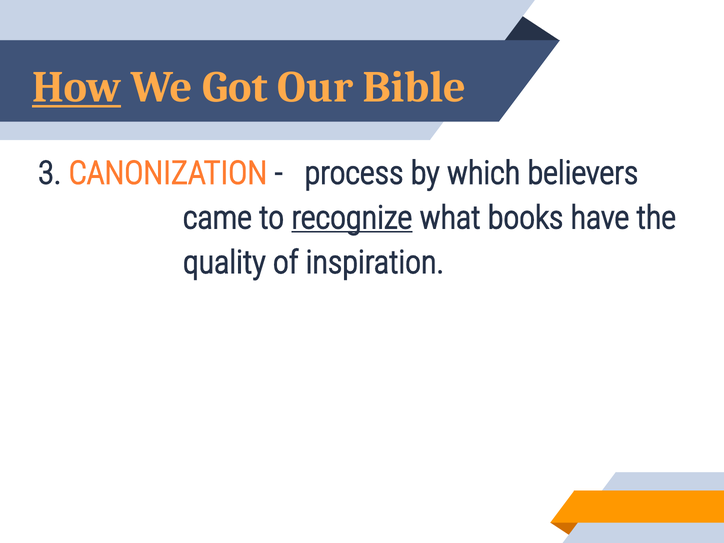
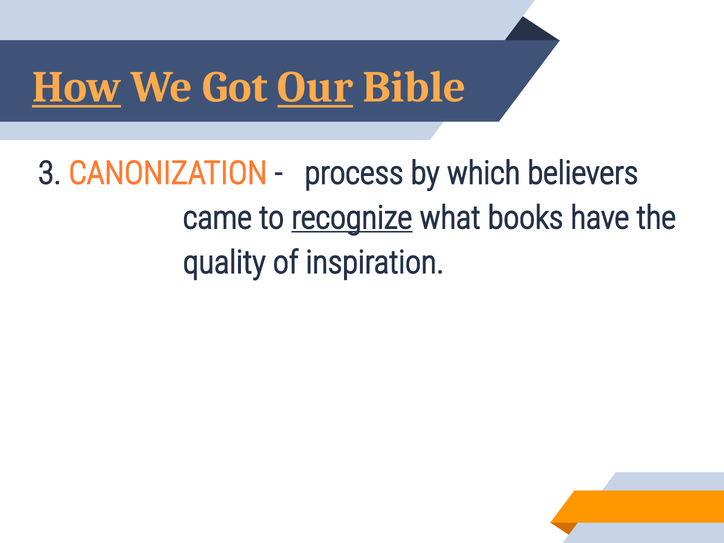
Our underline: none -> present (315, 87)
